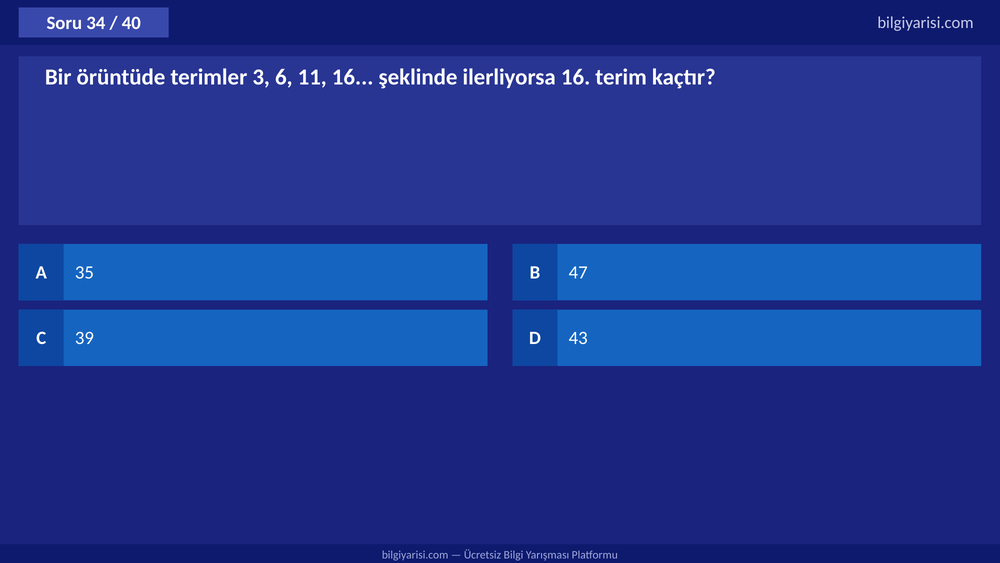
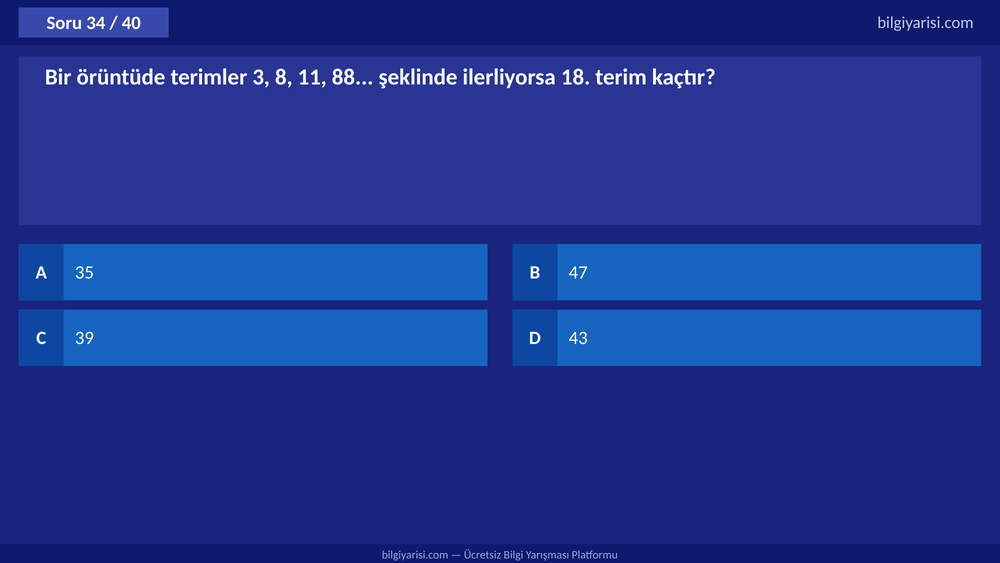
6: 6 -> 8 (284, 77)
11 16: 16 -> 88 (353, 77)
ilerliyorsa 16: 16 -> 18 (576, 77)
